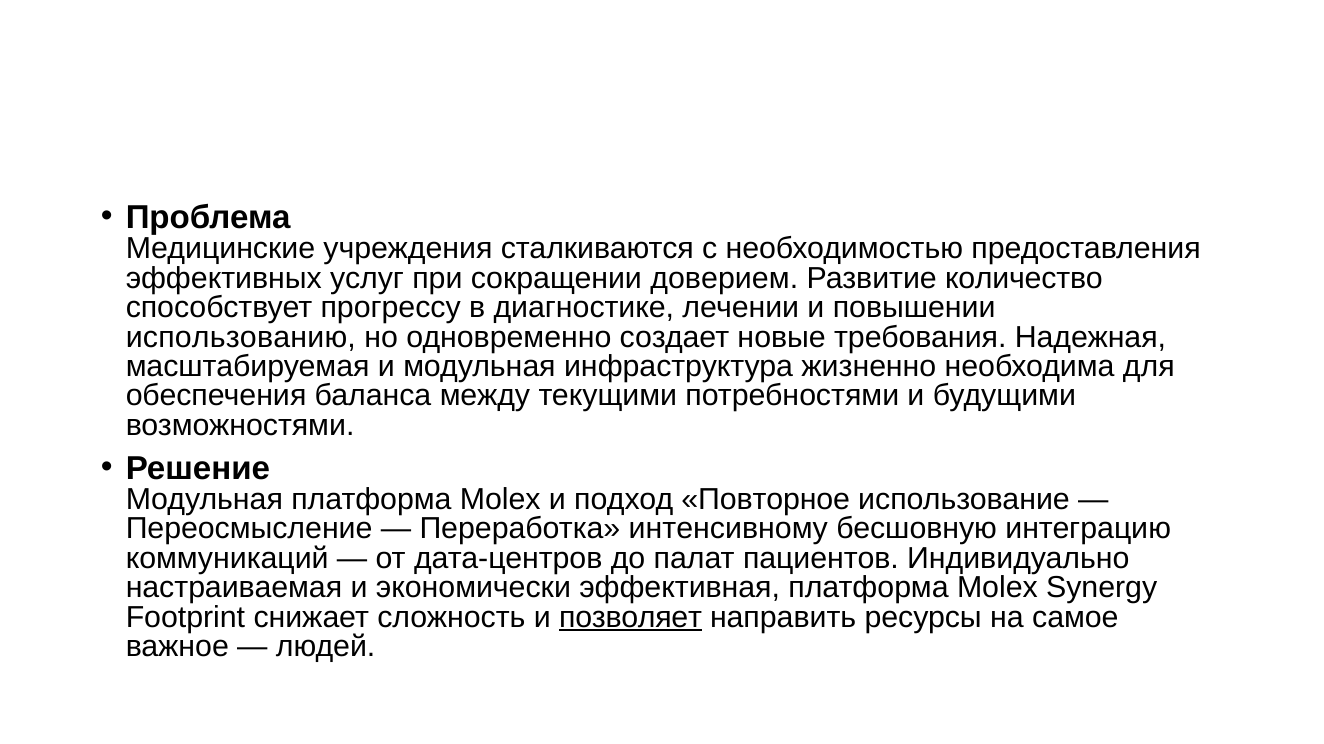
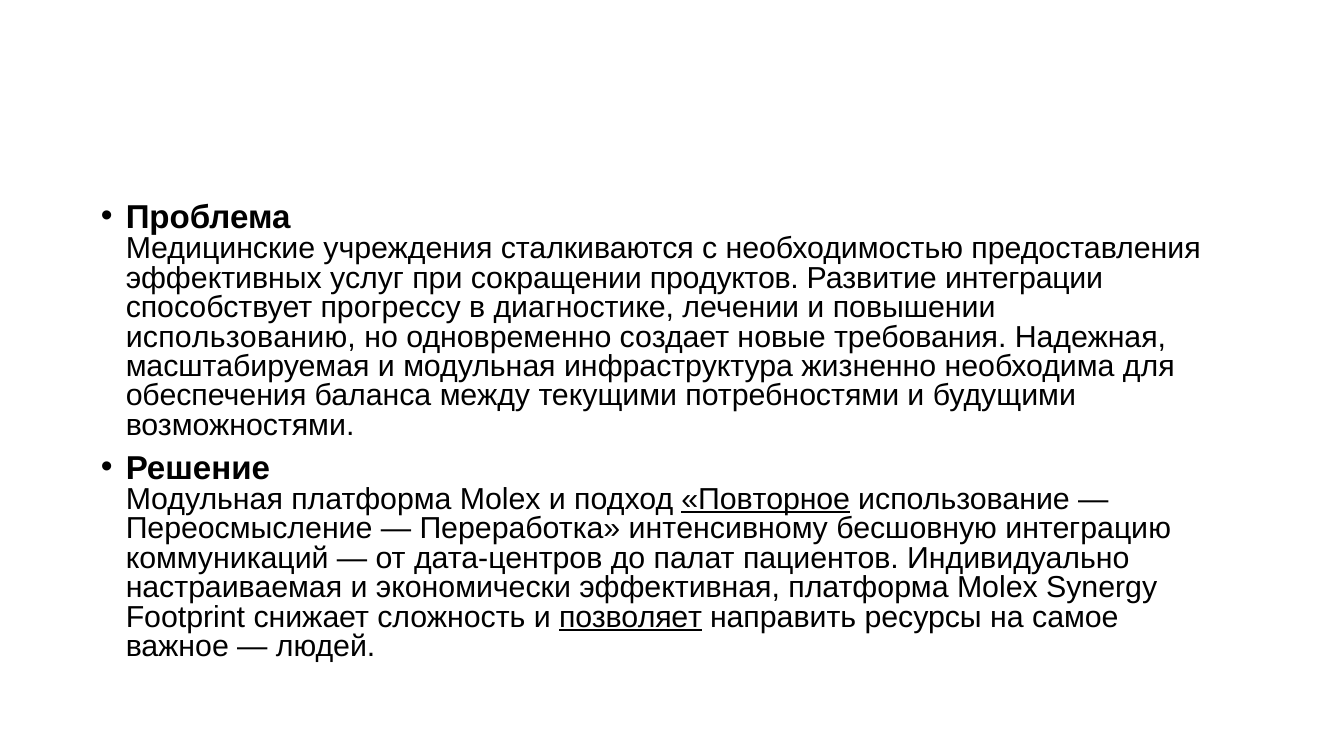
доверием: доверием -> продуктов (724, 278)
количество: количество -> интеграции (1024, 278)
Повторное underline: none -> present (766, 500)
